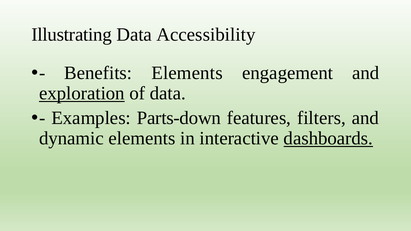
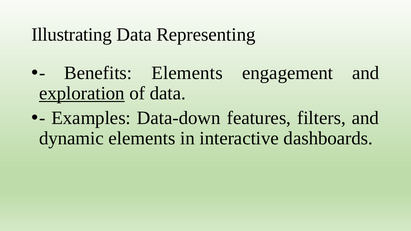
Accessibility: Accessibility -> Representing (206, 35)
Parts-down: Parts-down -> Data-down (179, 118)
dashboards underline: present -> none (328, 138)
